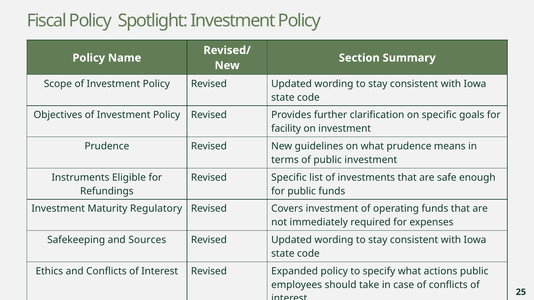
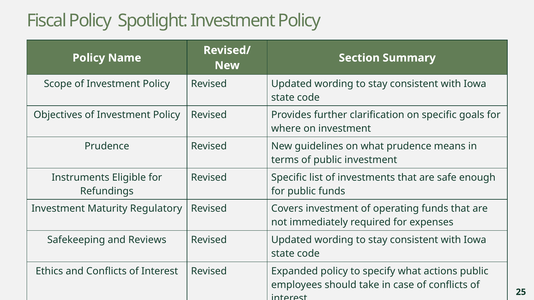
facility: facility -> where (286, 129)
Sources: Sources -> Reviews (147, 240)
